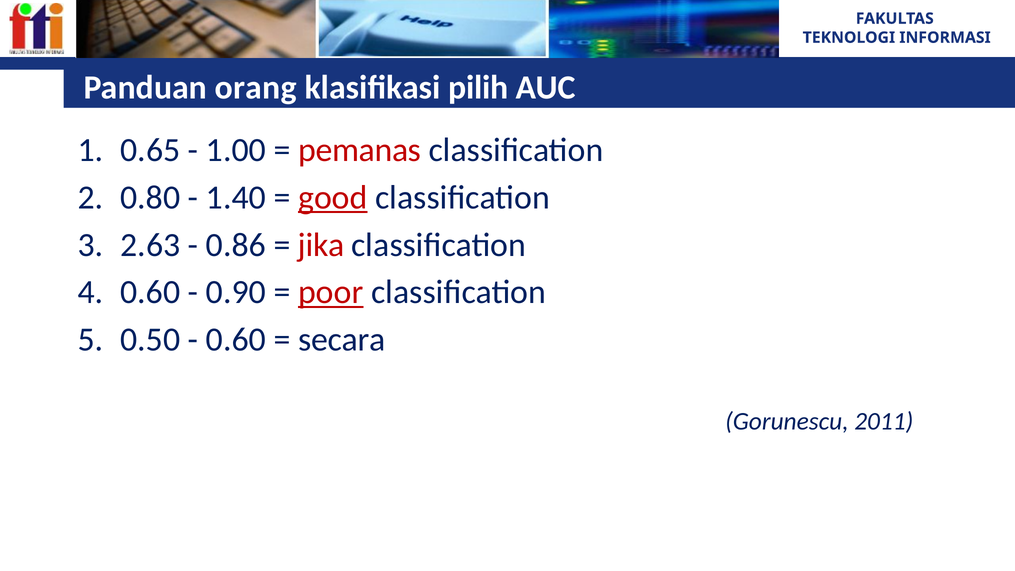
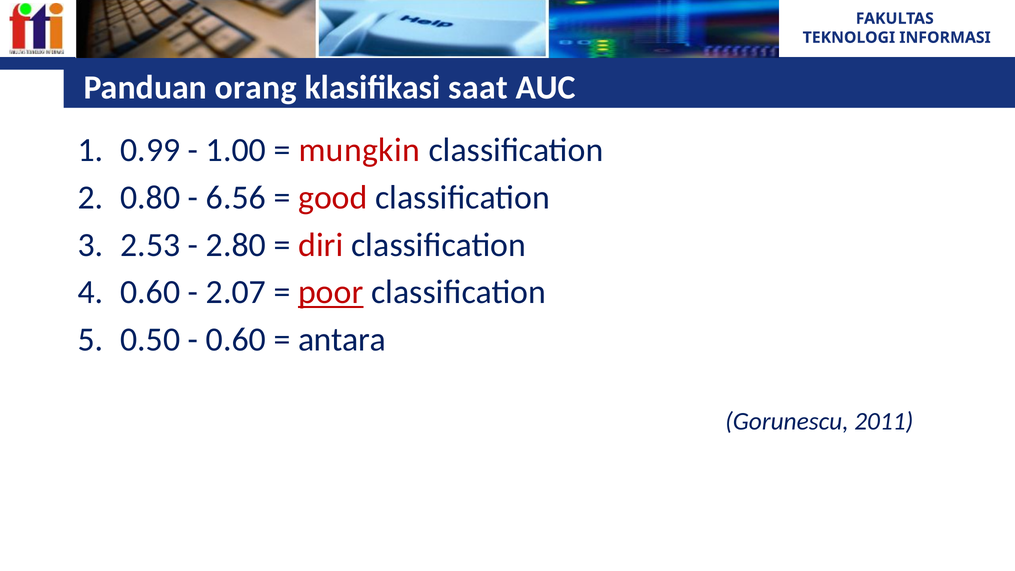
pilih: pilih -> saat (478, 87)
0.65: 0.65 -> 0.99 (150, 150)
pemanas: pemanas -> mungkin (359, 150)
1.40: 1.40 -> 6.56 (236, 197)
good underline: present -> none (333, 197)
2.63: 2.63 -> 2.53 (150, 245)
0.86: 0.86 -> 2.80 (236, 245)
jika: jika -> diri (321, 245)
0.90: 0.90 -> 2.07 (236, 292)
secara: secara -> antara (342, 340)
